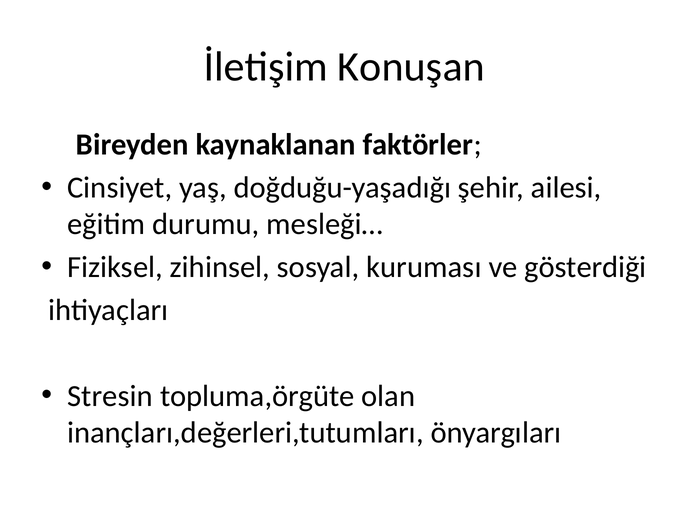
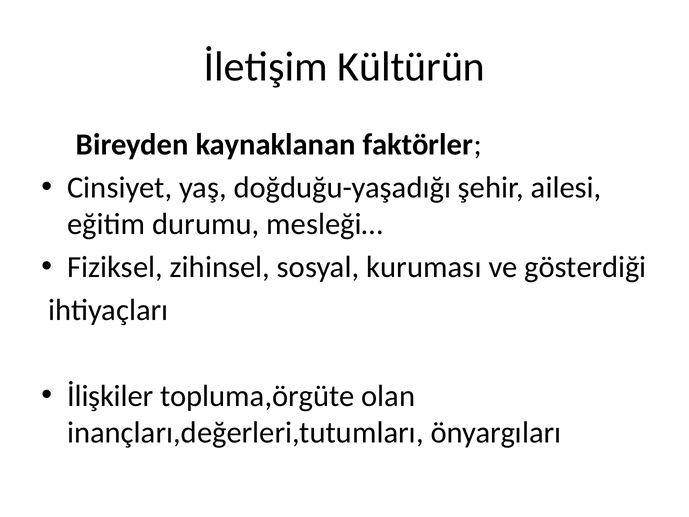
Konuşan: Konuşan -> Kültürün (411, 67)
Stresin: Stresin -> İlişkiler (110, 396)
